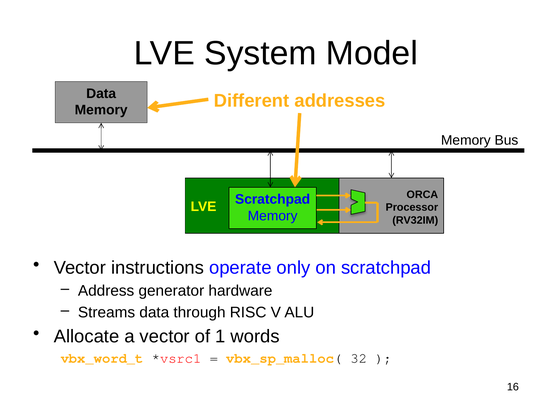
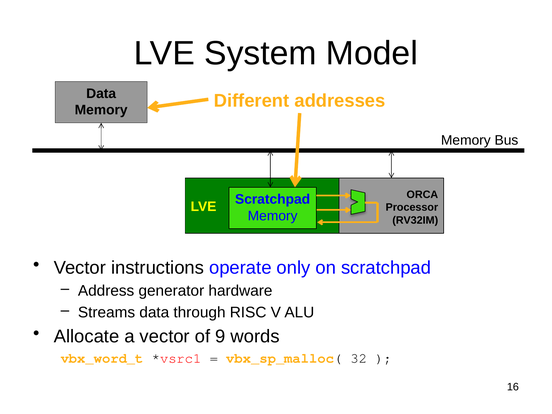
1: 1 -> 9 (220, 337)
